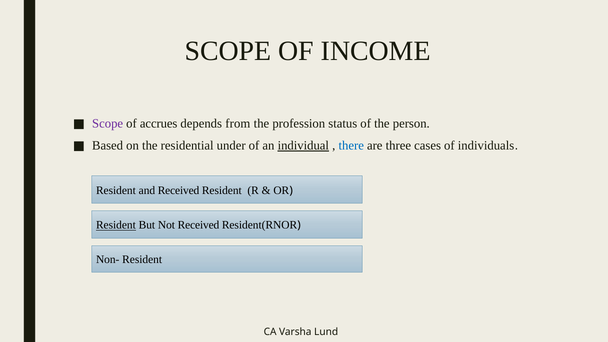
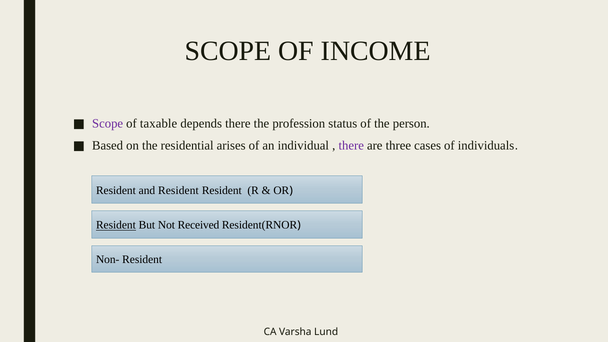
accrues: accrues -> taxable (159, 124)
depends from: from -> there (238, 124)
under: under -> arises (231, 145)
individual underline: present -> none (303, 145)
there colour: blue -> purple (351, 145)
and Received: Received -> Resident (178, 190)
